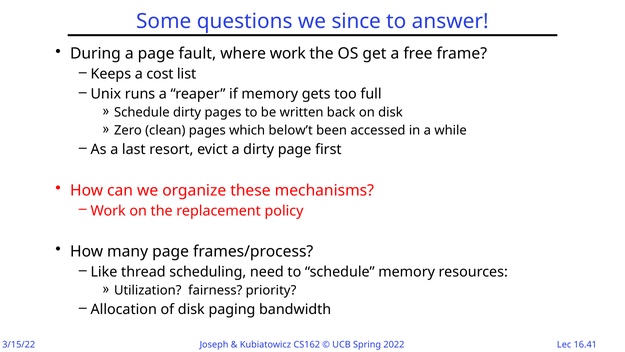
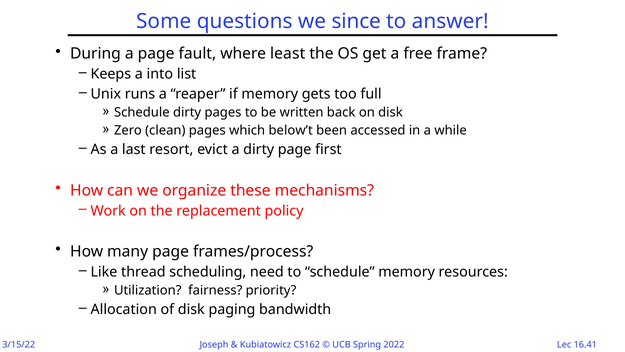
where work: work -> least (288, 54)
cost: cost -> into (160, 74)
